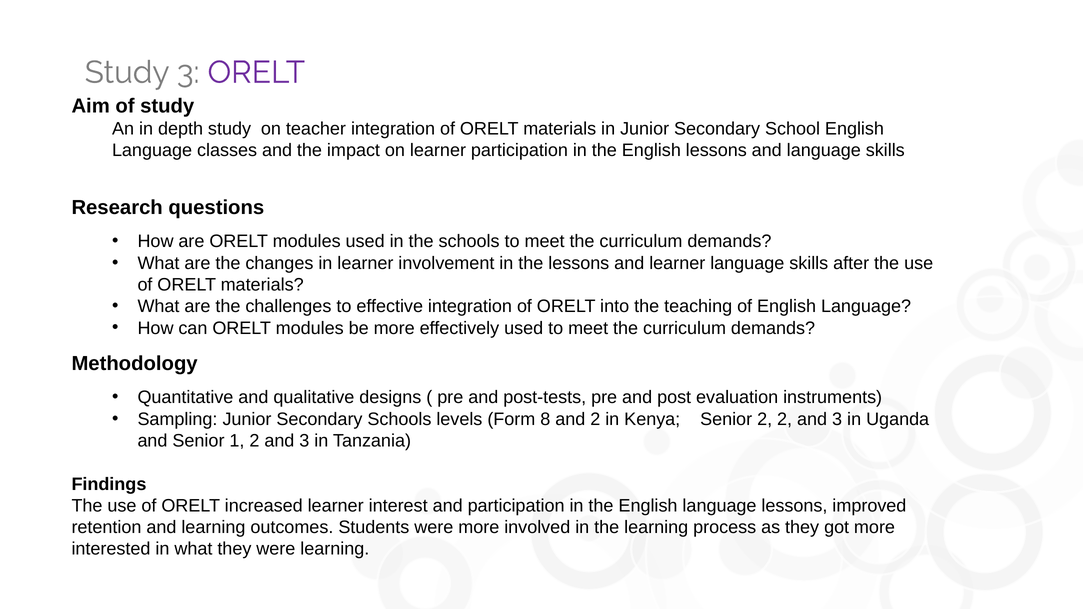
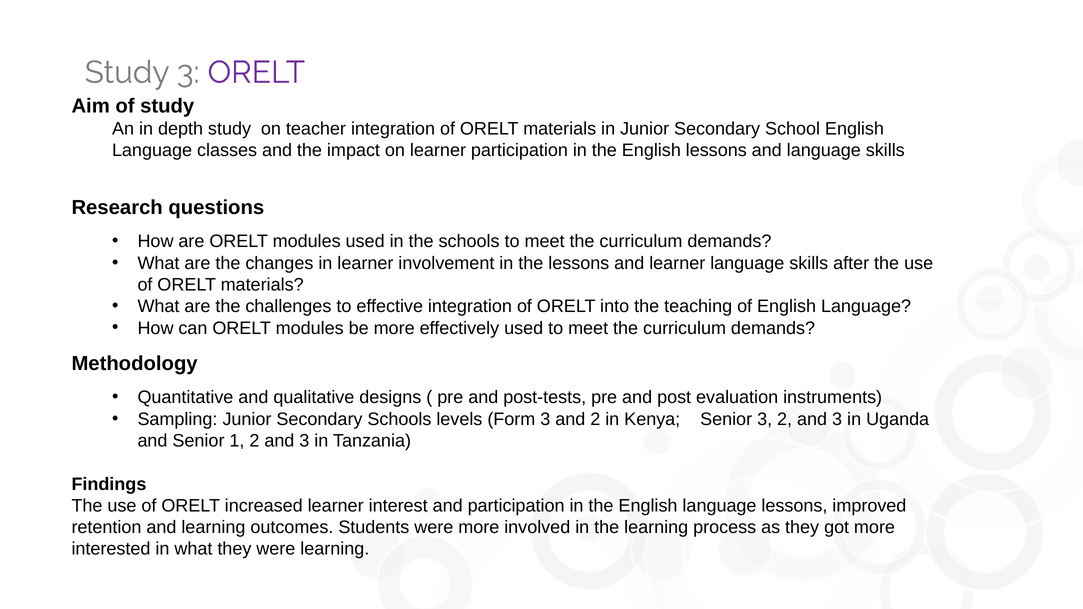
Form 8: 8 -> 3 (545, 419)
Senior 2: 2 -> 3 (765, 419)
